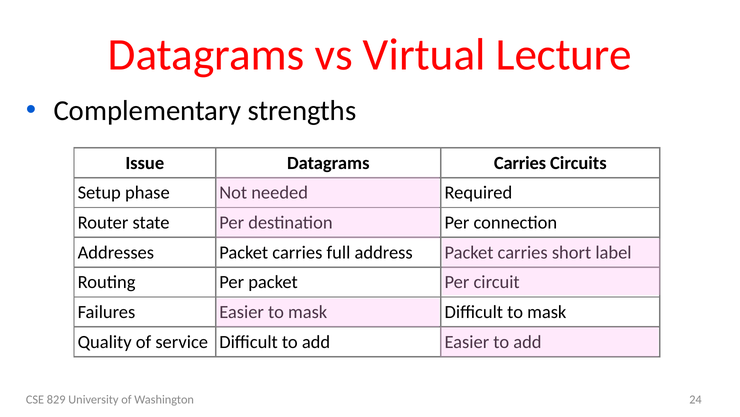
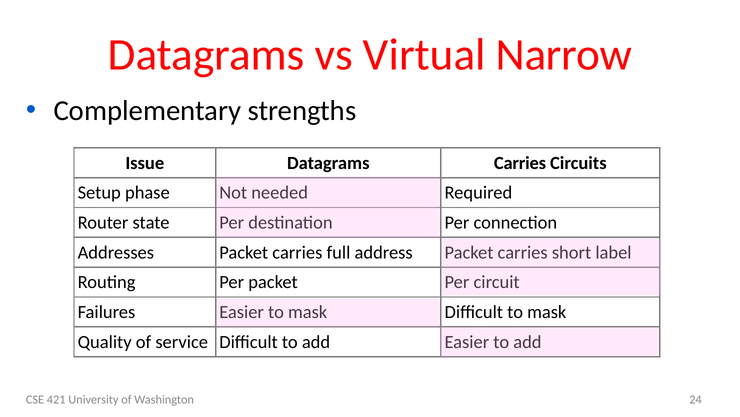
Lecture: Lecture -> Narrow (564, 55)
829: 829 -> 421 (56, 399)
